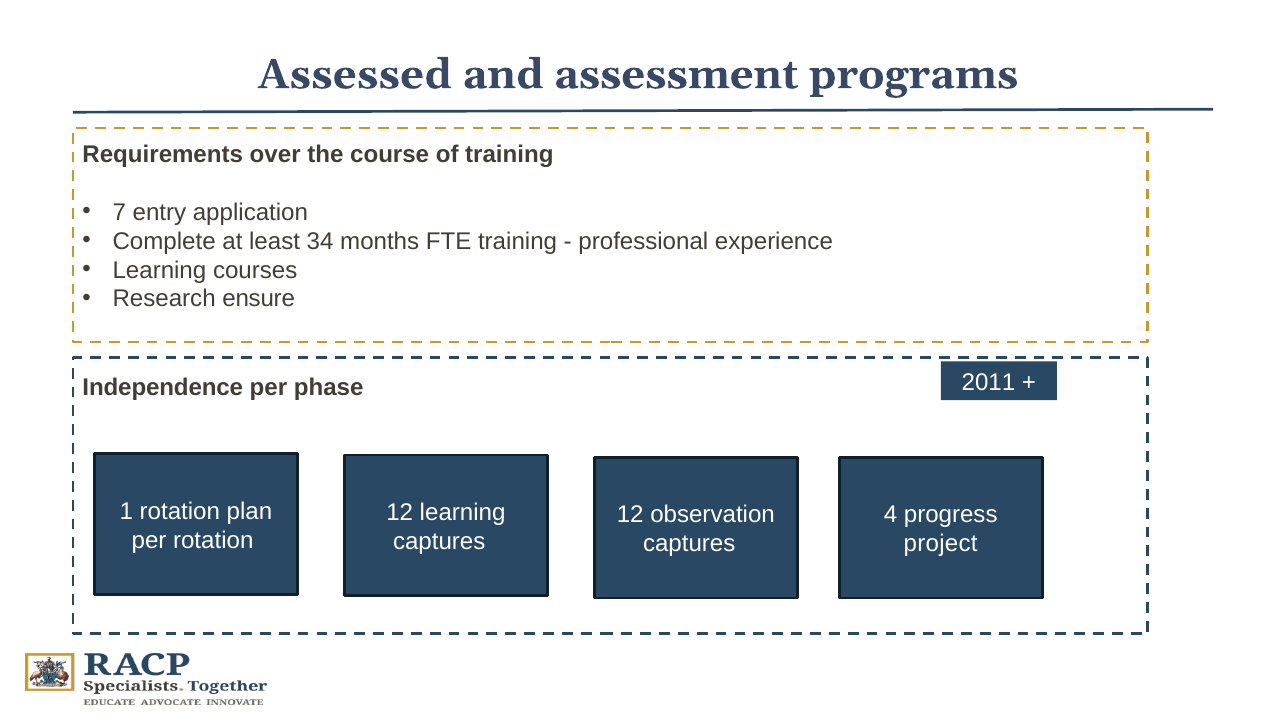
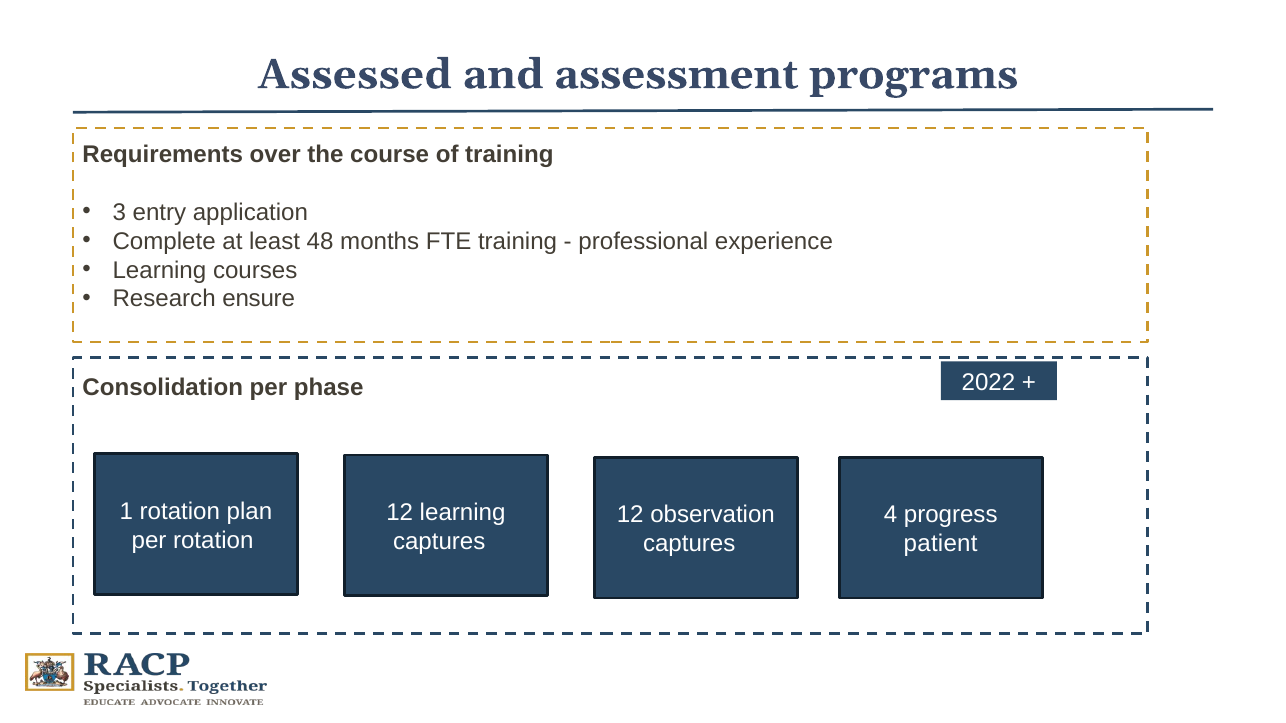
7: 7 -> 3 (119, 212)
34: 34 -> 48 (320, 241)
2011: 2011 -> 2022 (988, 383)
Independence: Independence -> Consolidation (163, 388)
project: project -> patient (941, 544)
